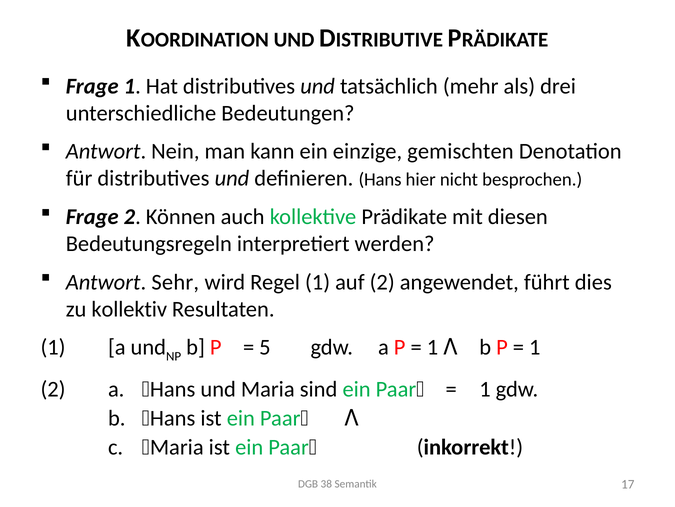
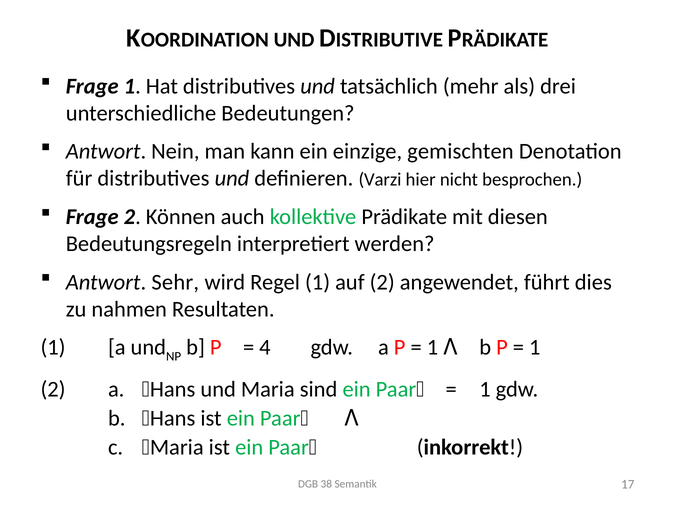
Hans: Hans -> Varzi (380, 179)
kollektiv: kollektiv -> nahmen (129, 309)
5: 5 -> 4 (265, 347)
